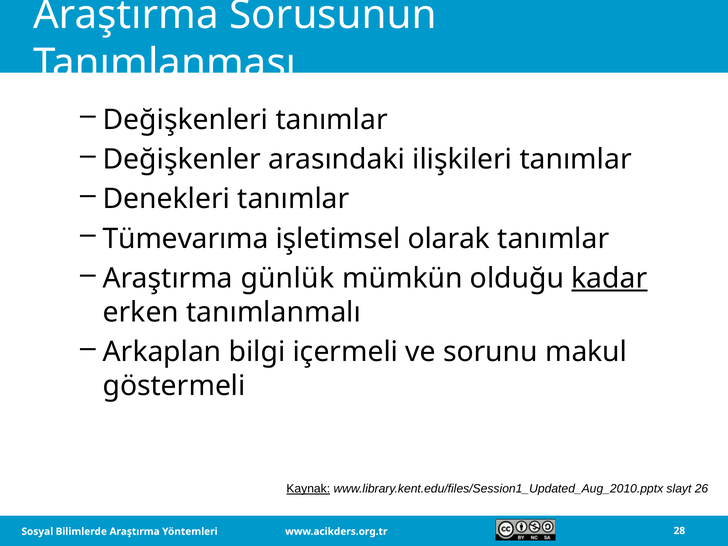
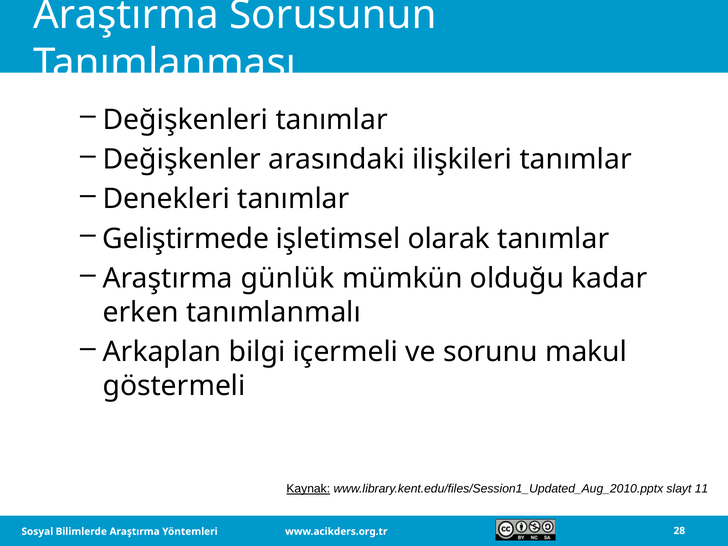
Tümevarıma: Tümevarıma -> Geliştirmede (186, 239)
kadar underline: present -> none (609, 278)
26: 26 -> 11 (702, 489)
